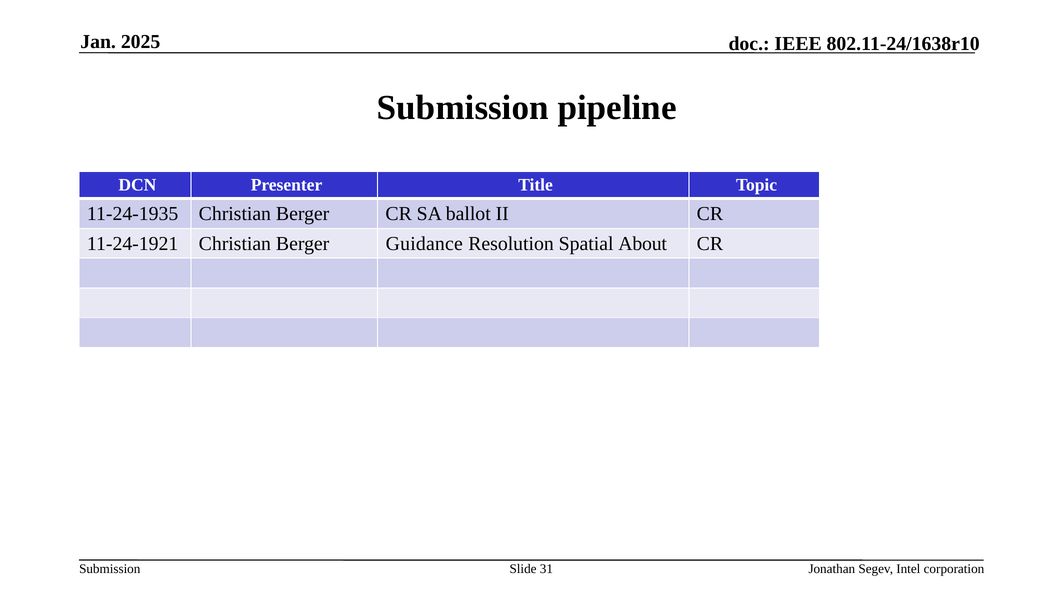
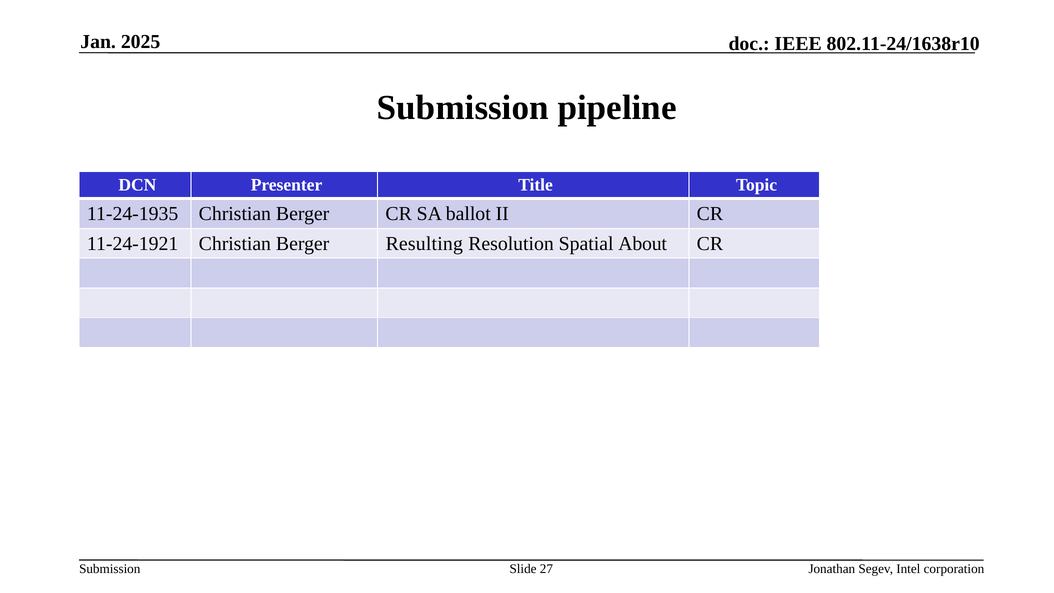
Guidance: Guidance -> Resulting (424, 243)
31: 31 -> 27 (546, 569)
